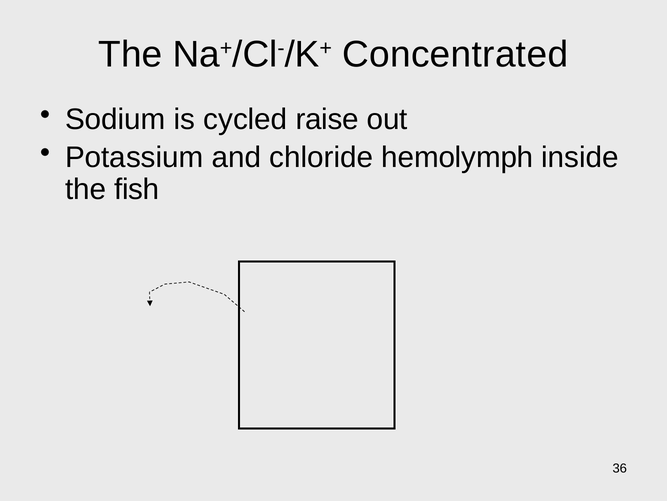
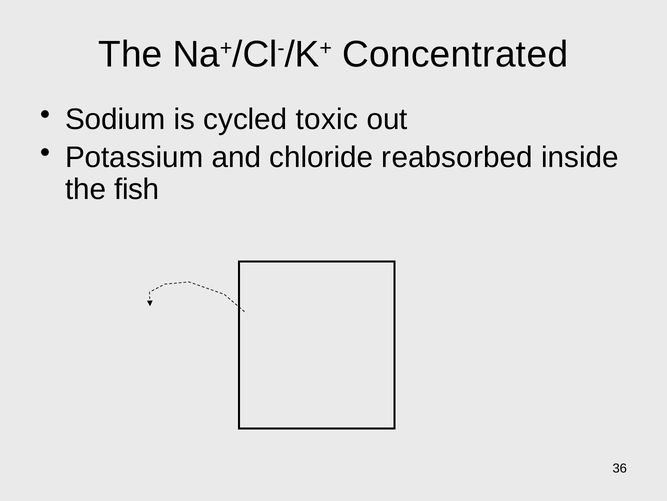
raise: raise -> toxic (327, 119)
hemolymph: hemolymph -> reabsorbed (457, 157)
